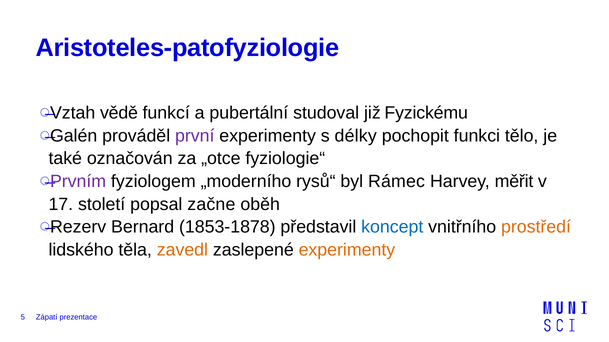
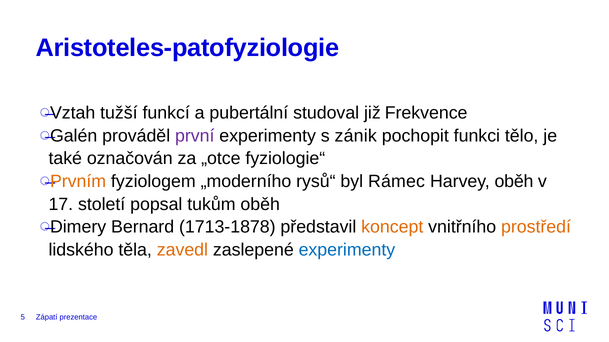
vědě: vědě -> tužší (119, 113)
Fyzickému: Fyzickému -> Frekvence (426, 113)
délky: délky -> zánik (356, 136)
Prvním colour: purple -> orange (78, 182)
Harvey měřit: měřit -> oběh (514, 182)
začne: začne -> tukům (211, 205)
Rezerv: Rezerv -> Dimery (78, 227)
1853-1878: 1853-1878 -> 1713-1878 (227, 227)
koncept colour: blue -> orange (392, 227)
experimenty colour: orange -> blue (347, 250)
